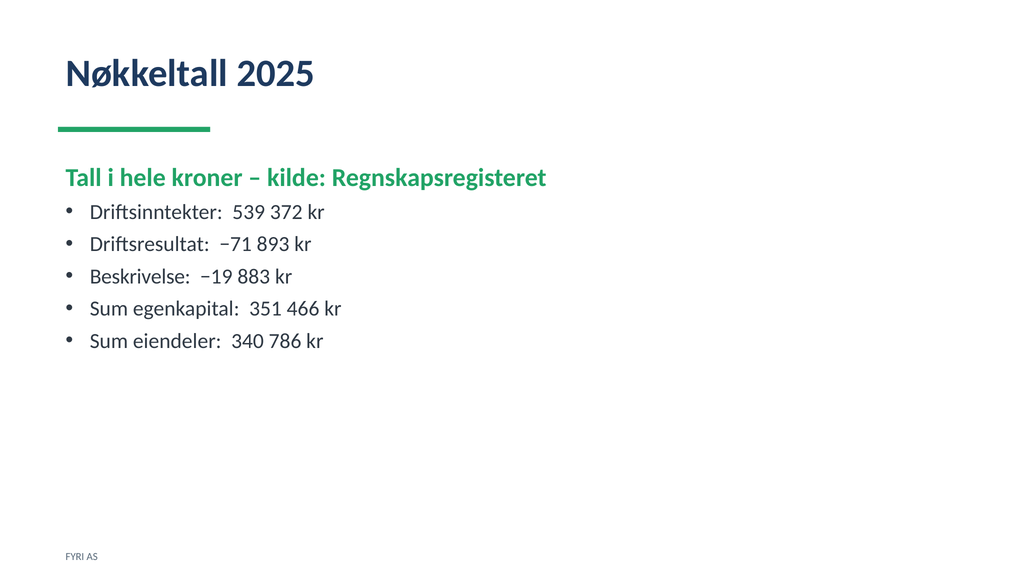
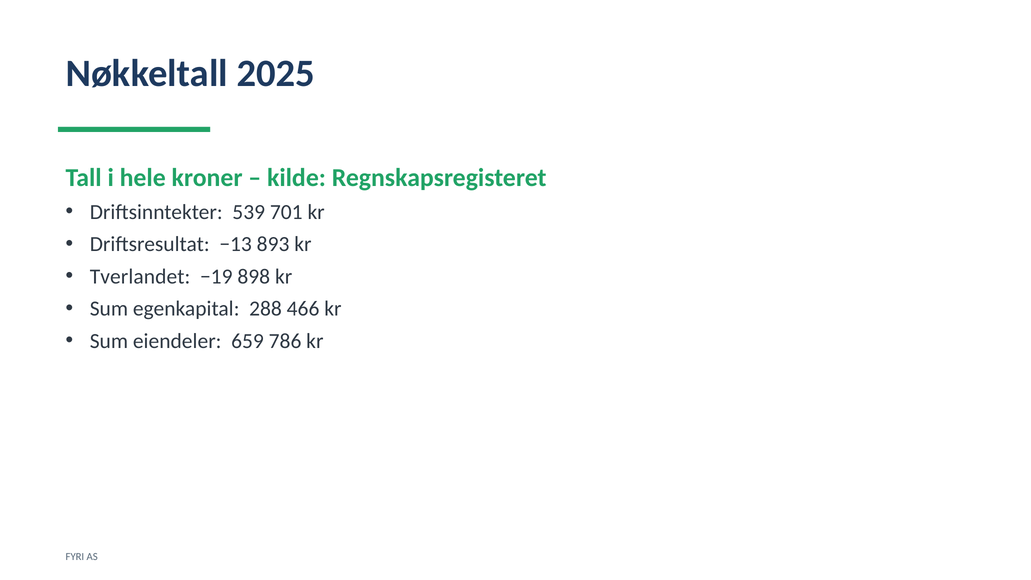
372: 372 -> 701 (286, 212)
−71: −71 -> −13 (236, 244)
Beskrivelse: Beskrivelse -> Tverlandet (140, 276)
883: 883 -> 898 (254, 276)
351: 351 -> 288 (266, 309)
340: 340 -> 659 (247, 341)
